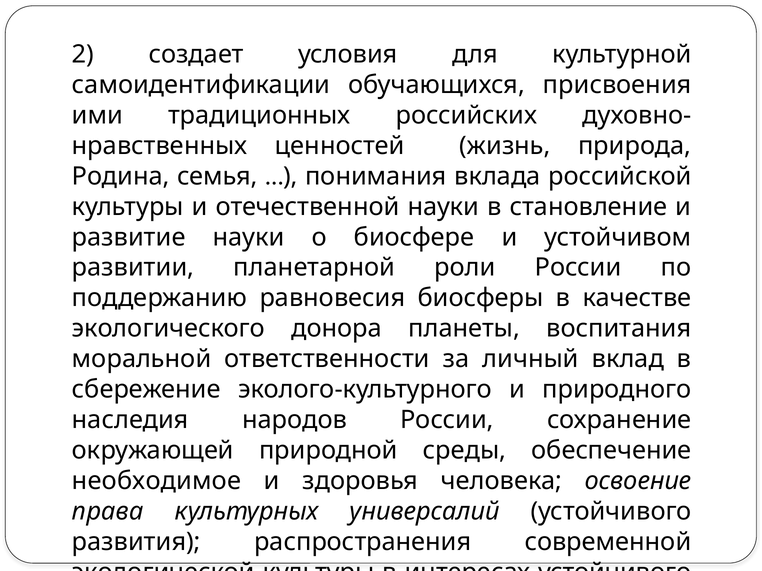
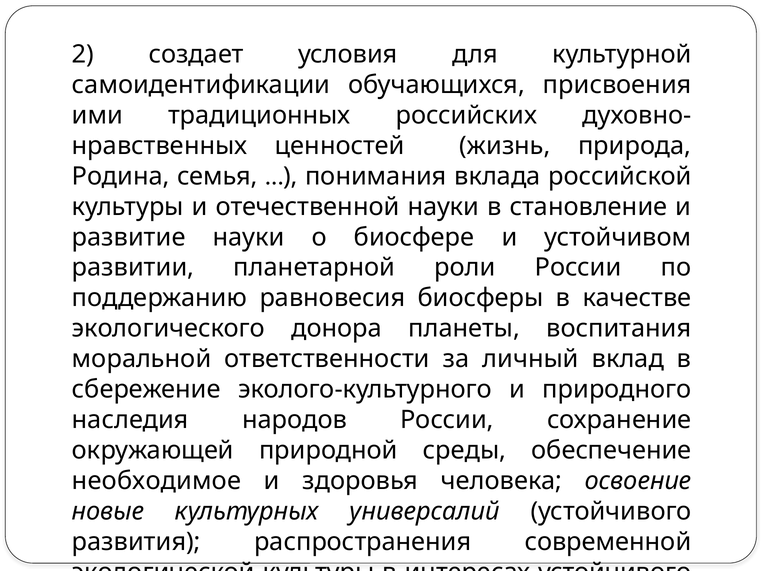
права: права -> новые (108, 512)
